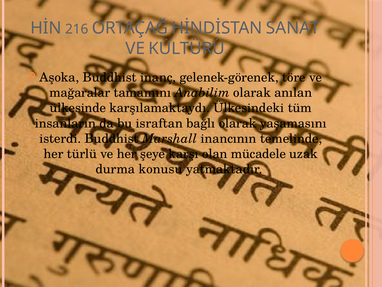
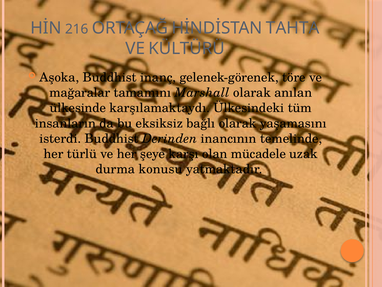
SANAT: SANAT -> TAHTA (293, 28)
Anabilim: Anabilim -> Marshall (202, 93)
israftan: israftan -> eksiksiz (159, 123)
Marshall: Marshall -> Derinden (170, 138)
